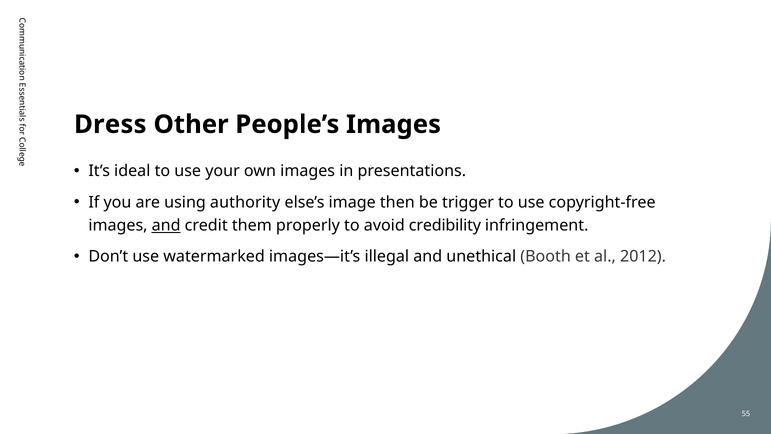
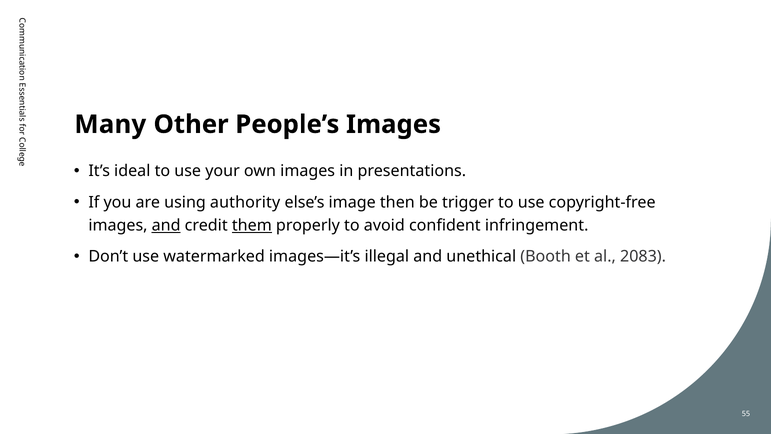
Dress: Dress -> Many (110, 124)
them underline: none -> present (252, 225)
credibility: credibility -> confident (445, 225)
2012: 2012 -> 2083 (643, 256)
